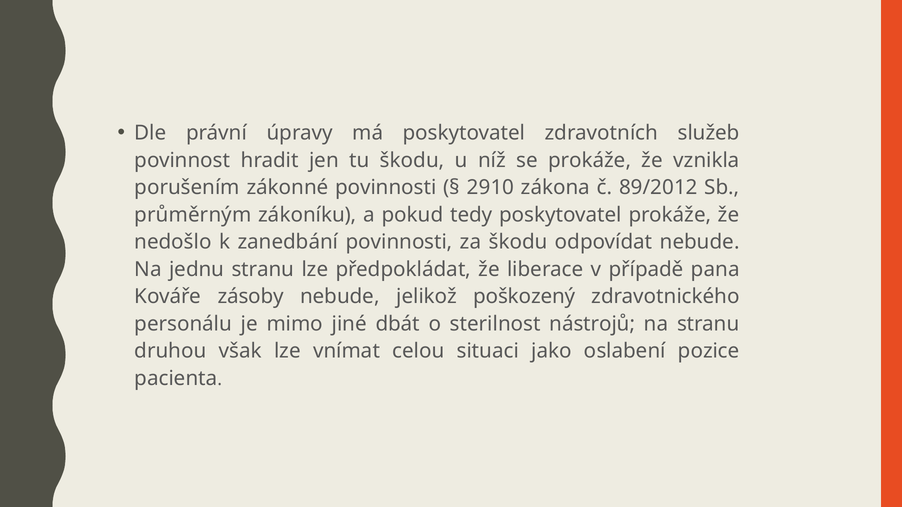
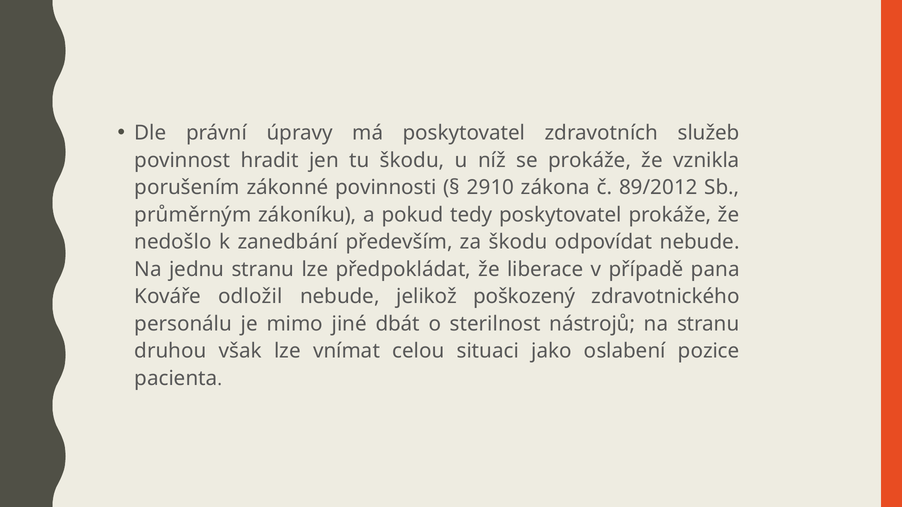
zanedbání povinnosti: povinnosti -> především (399, 242)
zásoby: zásoby -> odložil (250, 297)
